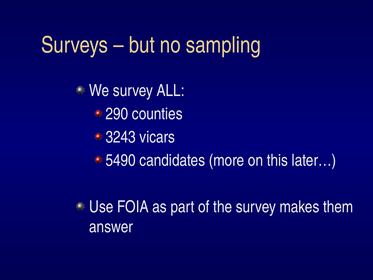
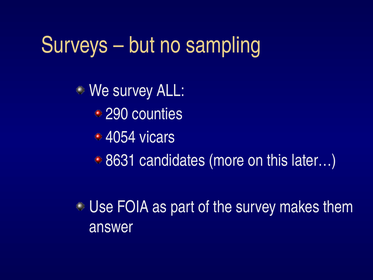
3243: 3243 -> 4054 (121, 137)
5490: 5490 -> 8631 (121, 160)
